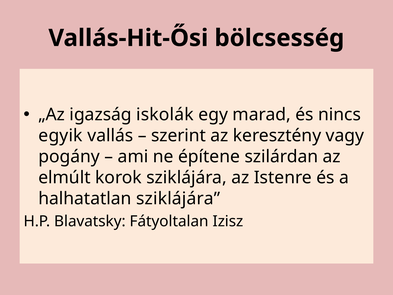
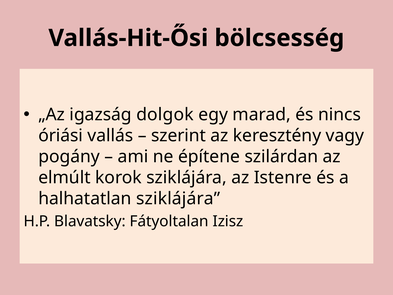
iskolák: iskolák -> dolgok (165, 115)
egyik: egyik -> óriási (61, 136)
